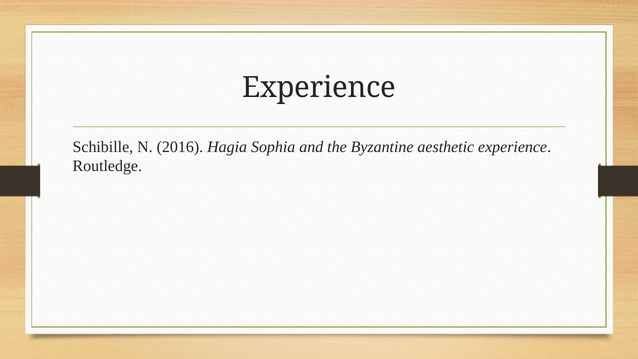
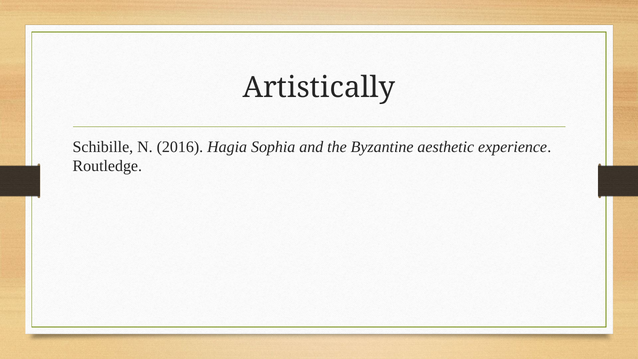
Experience: Experience -> Artistically (319, 88)
